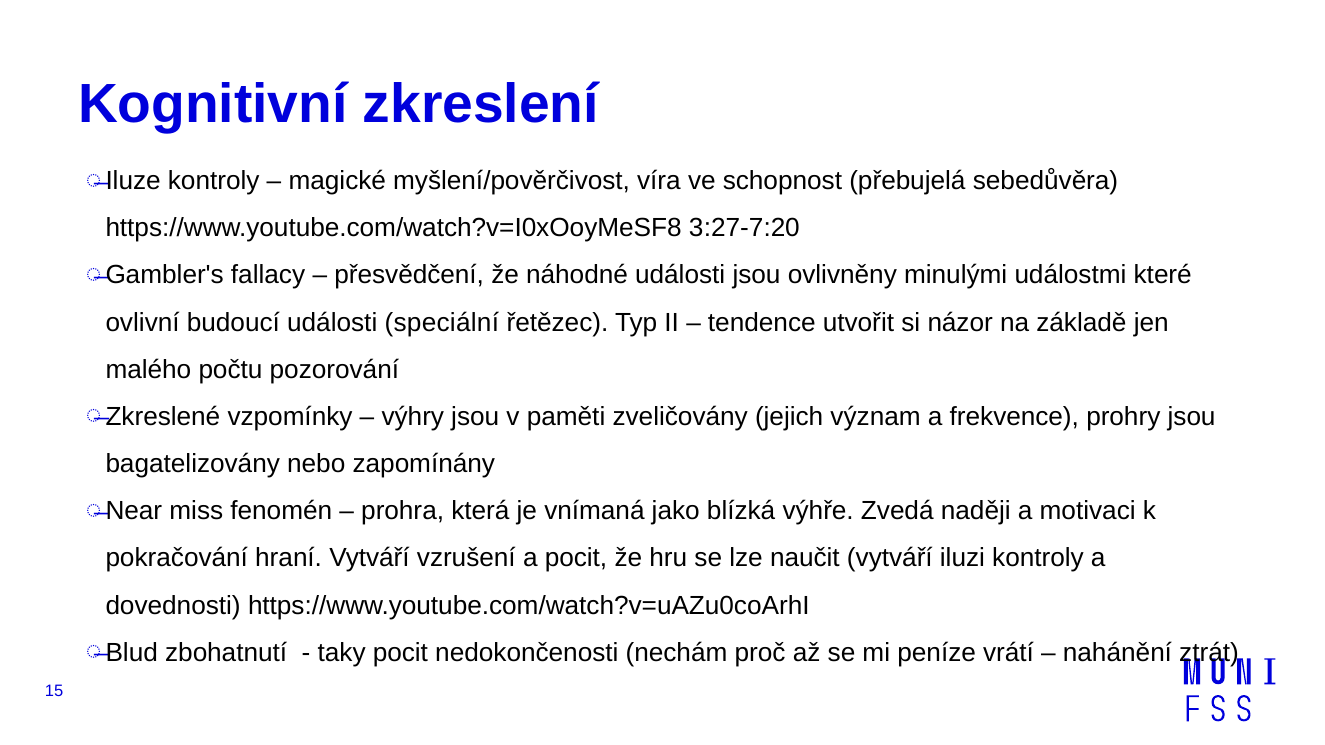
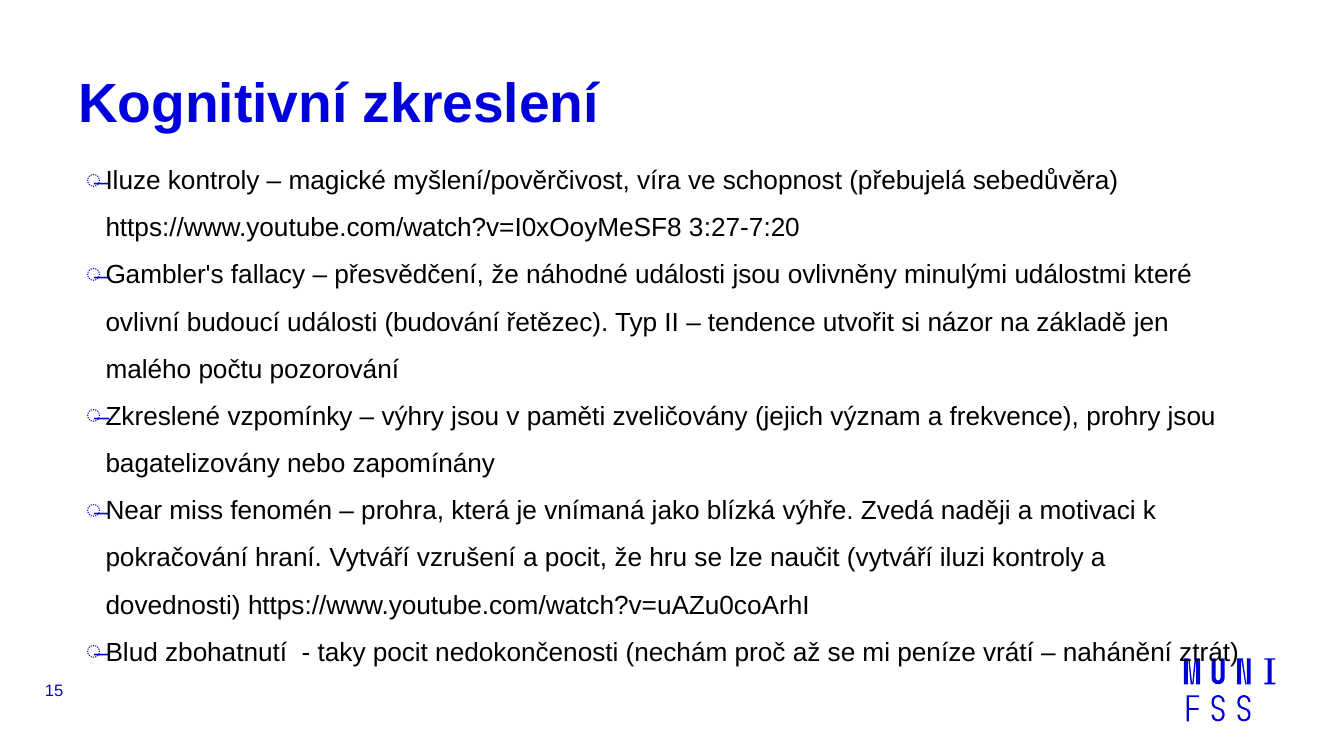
speciální: speciální -> budování (442, 323)
